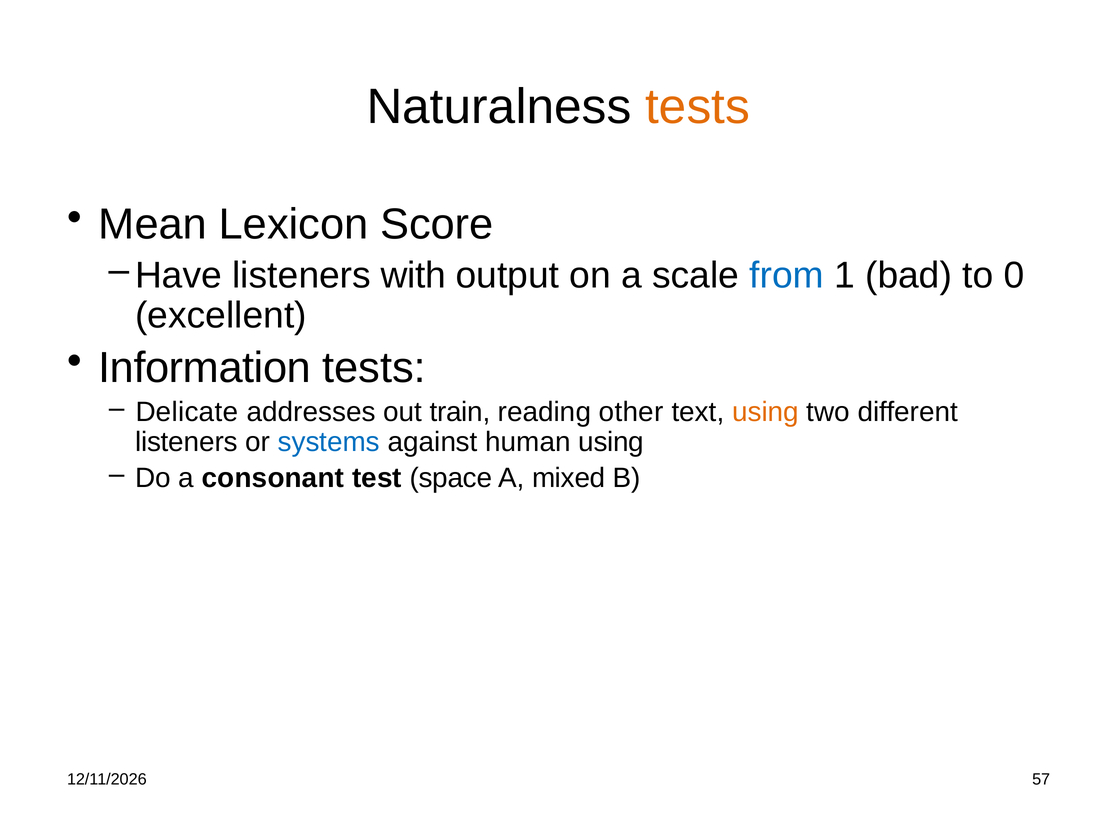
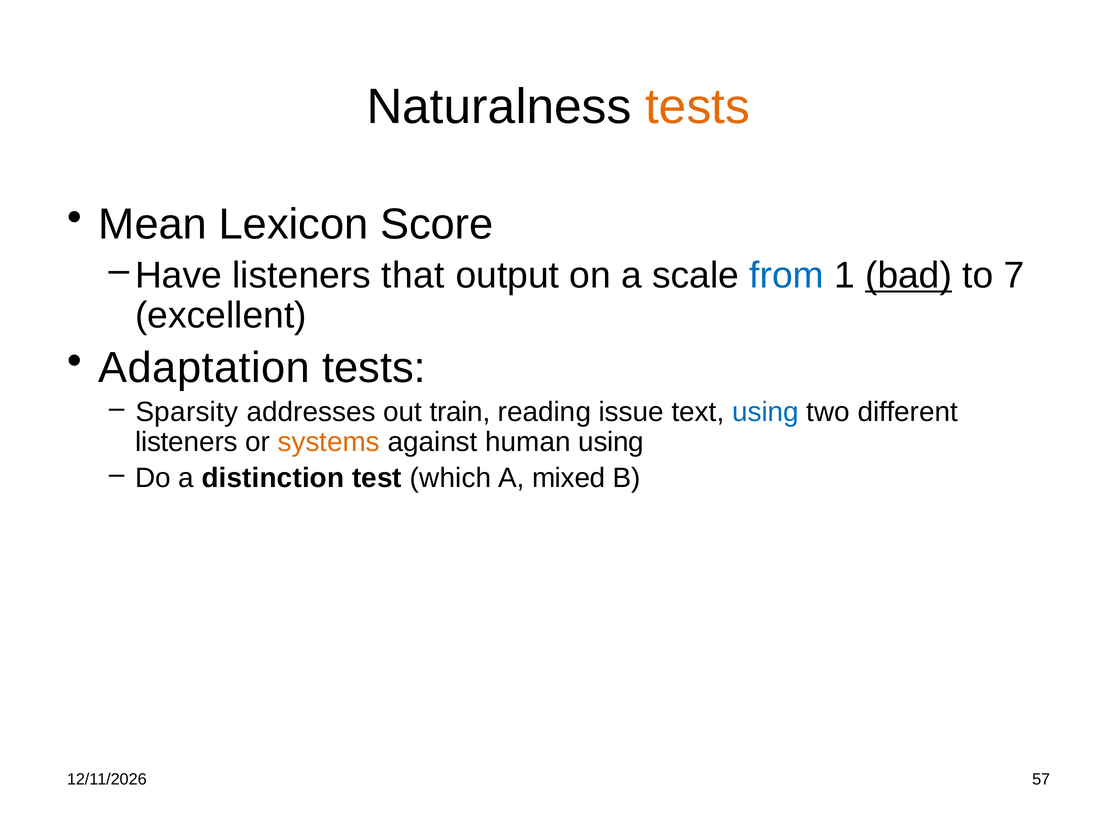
with: with -> that (413, 275)
bad underline: none -> present (909, 275)
0: 0 -> 7 (1014, 275)
Information: Information -> Adaptation (204, 368)
Delicate: Delicate -> Sparsity (187, 412)
other: other -> issue (631, 412)
using colour: orange -> blue (765, 412)
systems colour: blue -> orange (329, 442)
consonant: consonant -> distinction (273, 478)
space: space -> which (451, 478)
